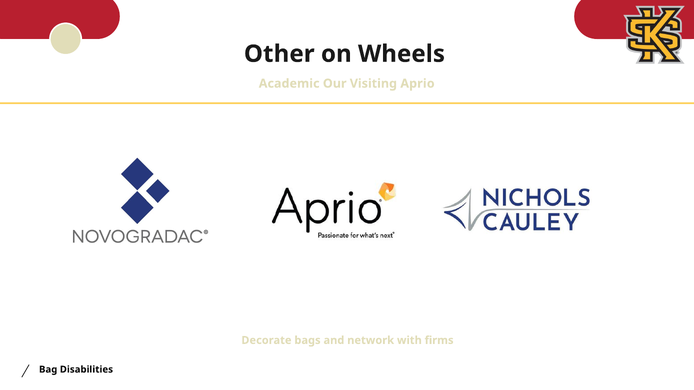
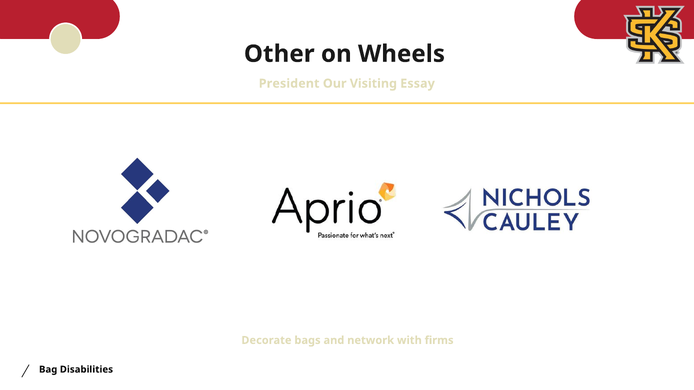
Academic: Academic -> President (289, 84)
Aprio: Aprio -> Essay (418, 84)
